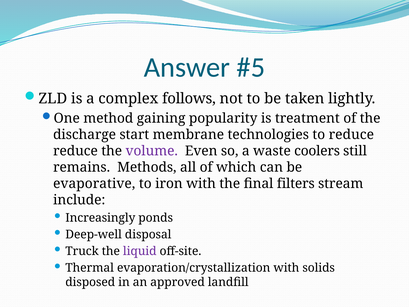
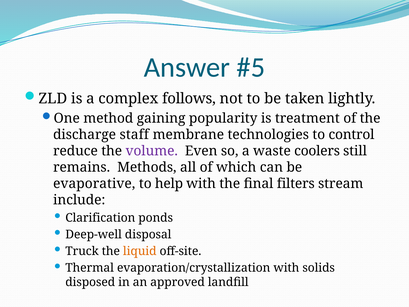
start: start -> staff (134, 135)
to reduce: reduce -> control (351, 135)
iron: iron -> help (169, 184)
Increasingly: Increasingly -> Clarification (100, 218)
liquid colour: purple -> orange (140, 251)
